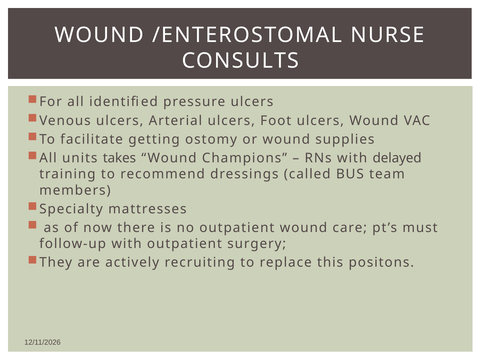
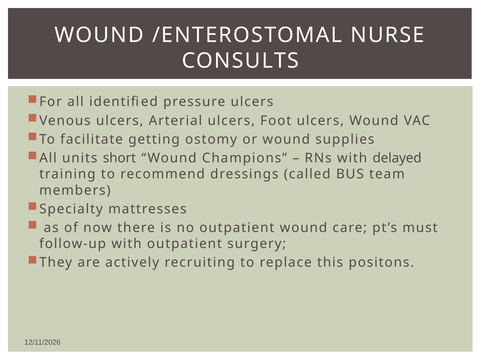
takes: takes -> short (119, 158)
